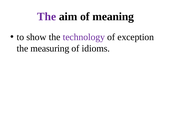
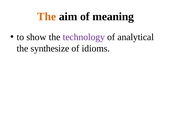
The colour: purple -> orange (47, 17)
exception: exception -> analytical (136, 37)
measuring: measuring -> synthesize (50, 49)
